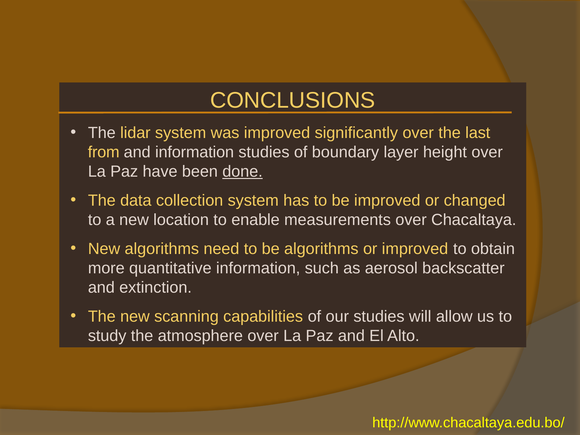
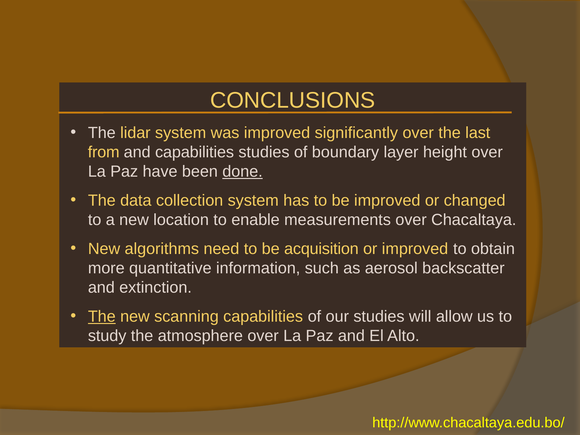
and information: information -> capabilities (195, 152)
be algorithms: algorithms -> acquisition (321, 249)
The underline: none -> present (102, 317)
